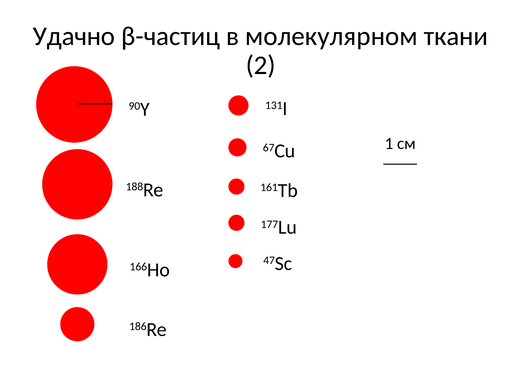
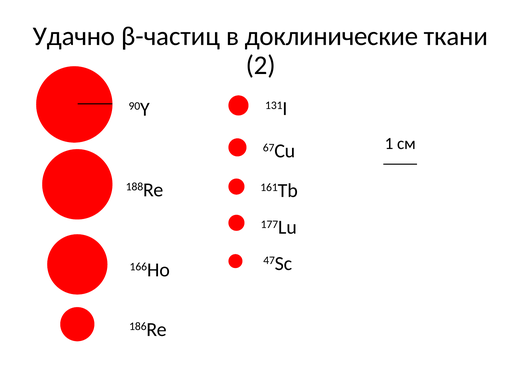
молекулярном: молекулярном -> доклинические (332, 36)
